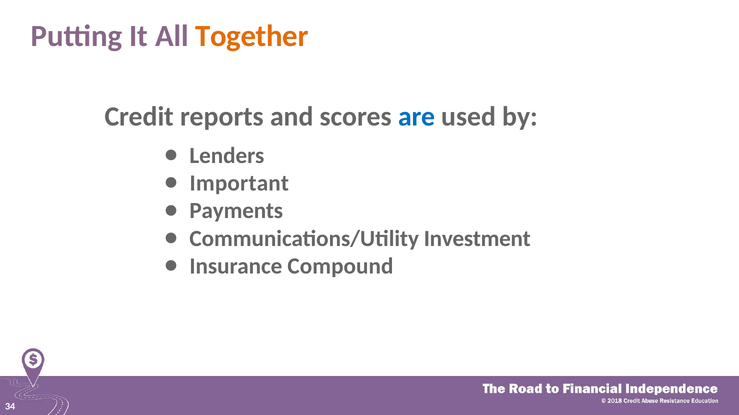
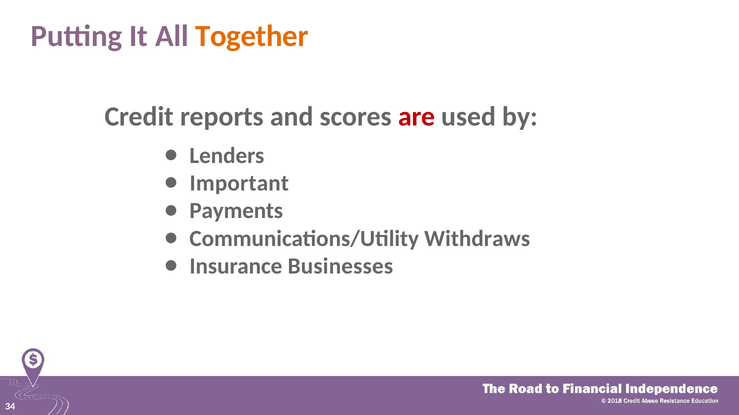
are colour: blue -> red (417, 117)
Investment: Investment -> Withdraws (477, 239)
Compound: Compound -> Businesses (340, 267)
